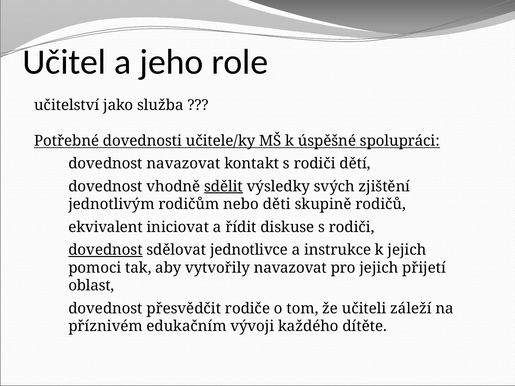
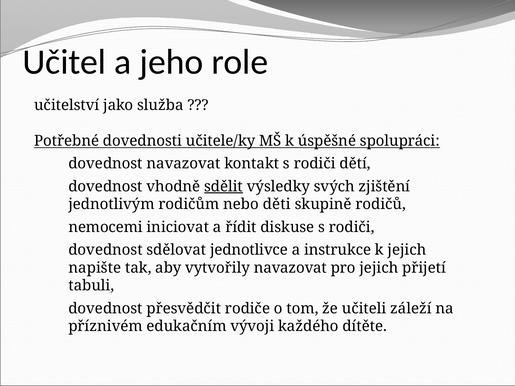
ekvivalent: ekvivalent -> nemocemi (106, 227)
dovednost underline: present -> none (106, 250)
pomoci: pomoci -> napište (95, 268)
oblast: oblast -> tabuli (91, 286)
